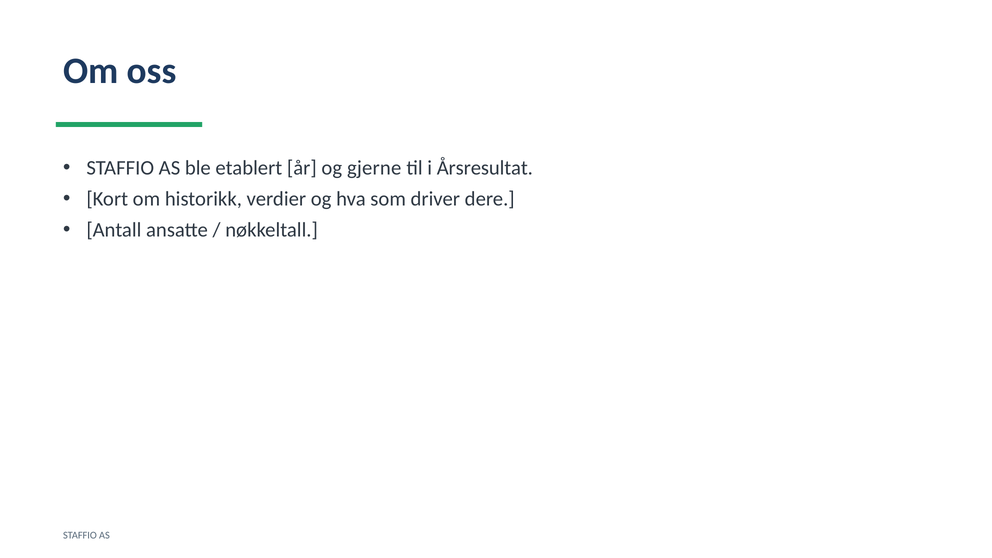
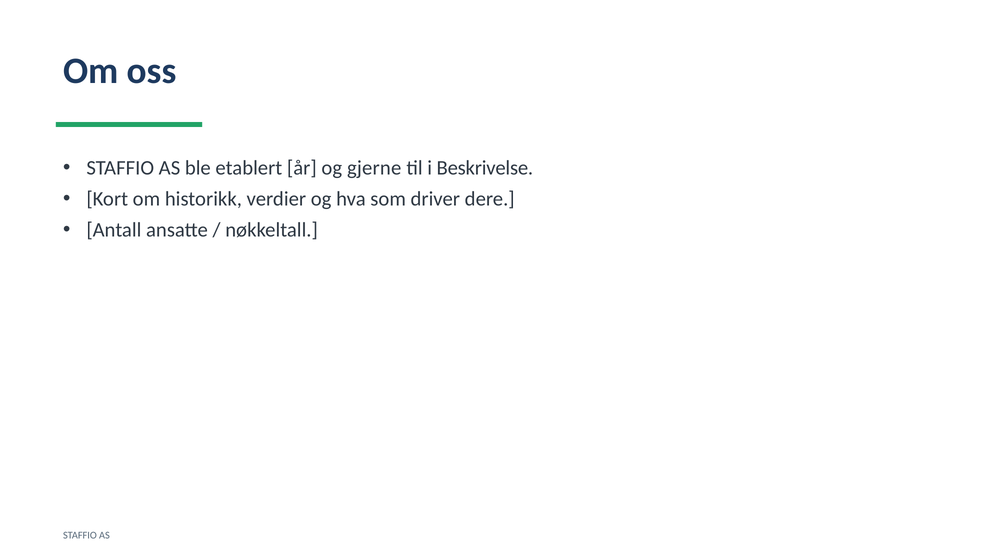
Årsresultat: Årsresultat -> Beskrivelse (485, 168)
